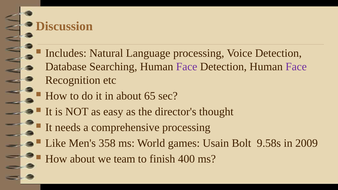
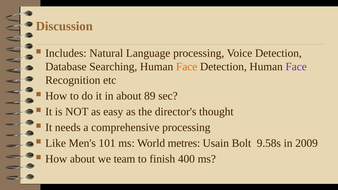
Face colour: purple -> orange (187, 67)
65: 65 -> 89 (150, 96)
358: 358 -> 101 (107, 143)
games: games -> metres (184, 143)
